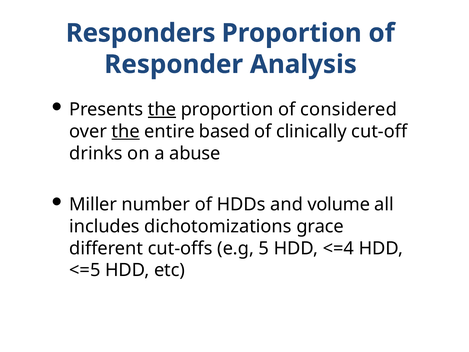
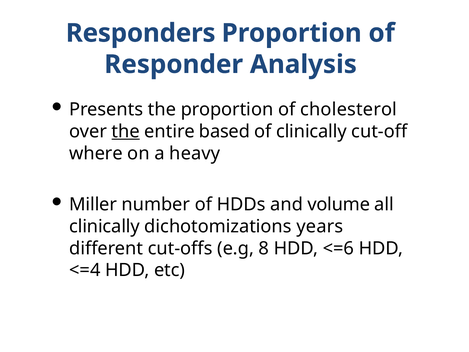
the underline: present -> none (162, 109)
considered: considered -> cholesterol (349, 109)
drinks: drinks -> where (96, 153)
abuse: abuse -> heavy (195, 153)
includes: includes -> clinically (104, 226)
grace: grace -> years (320, 226)
5: 5 -> 8 (264, 248)
<=4: <=4 -> <=6 (338, 248)
<=5: <=5 -> <=4 (85, 270)
